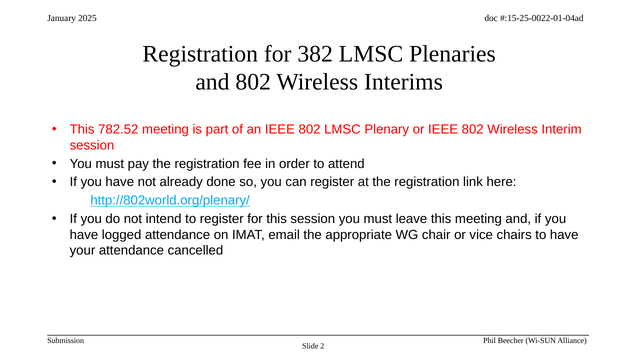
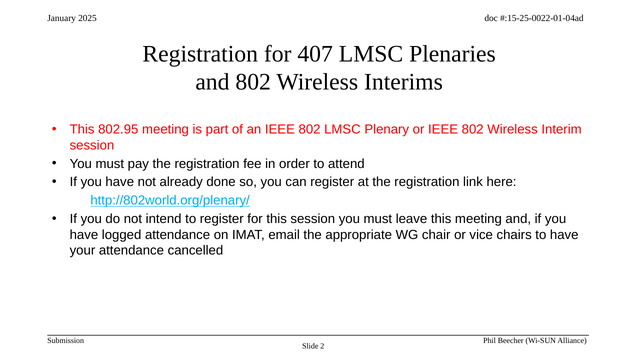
382: 382 -> 407 (315, 54)
782.52: 782.52 -> 802.95 (118, 130)
